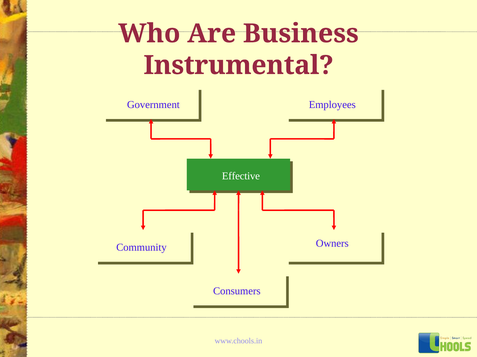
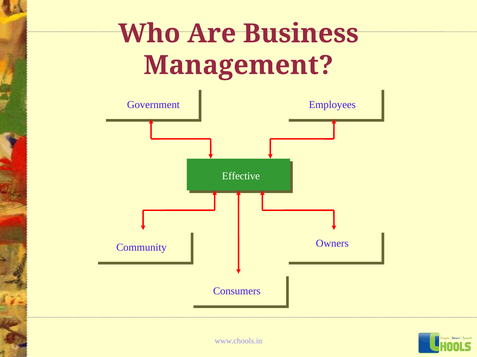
Instrumental: Instrumental -> Management (238, 65)
